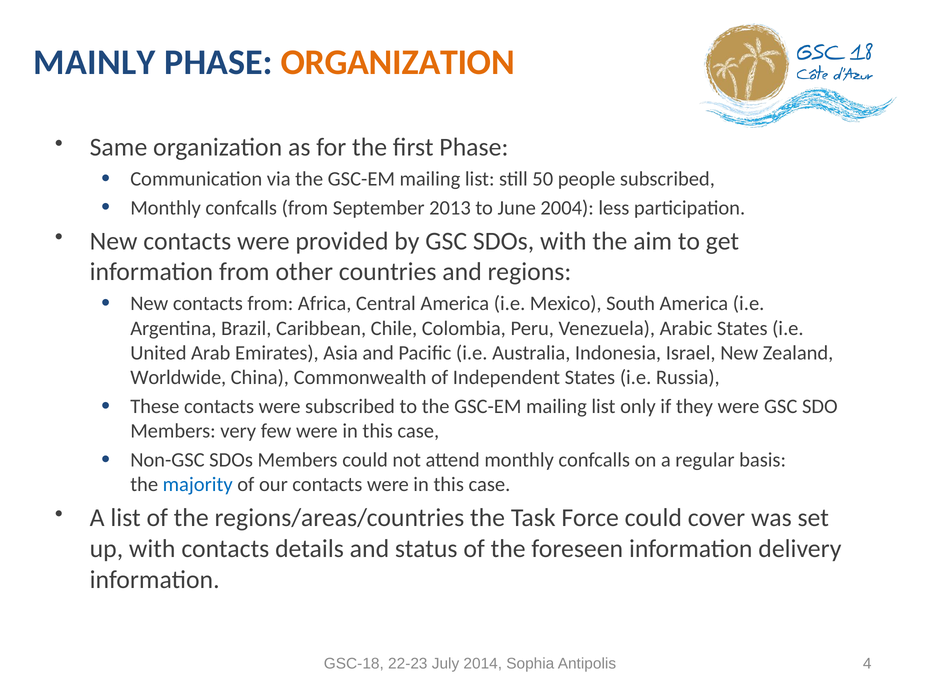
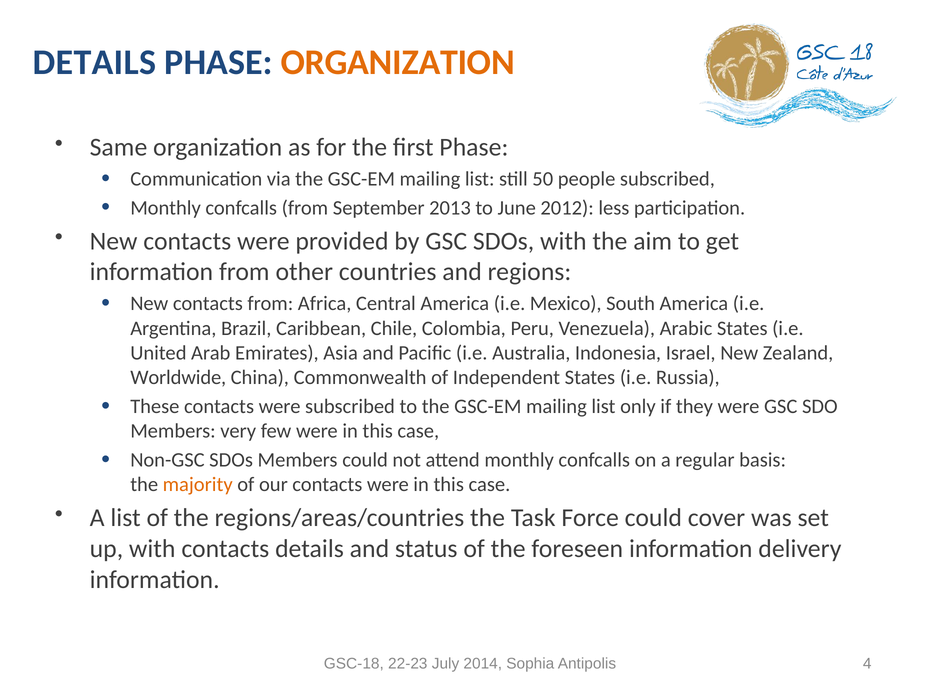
MAINLY: MAINLY -> DETAILS (94, 63)
2004: 2004 -> 2012 (567, 208)
majority colour: blue -> orange (198, 485)
